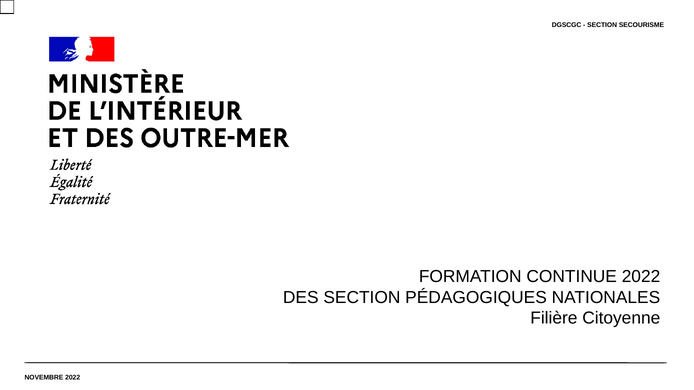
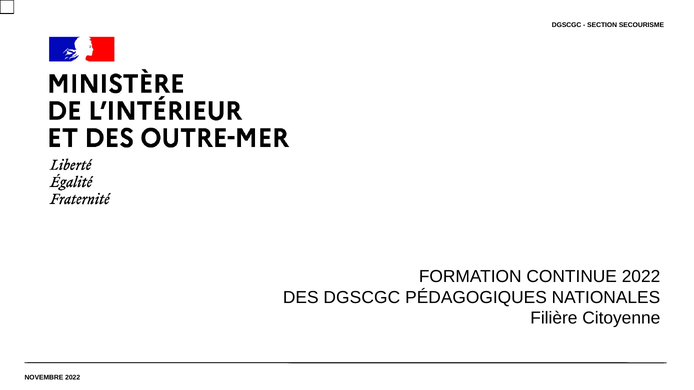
DES SECTION: SECTION -> DGSCGC (362, 298)
